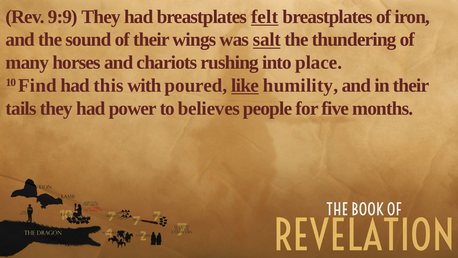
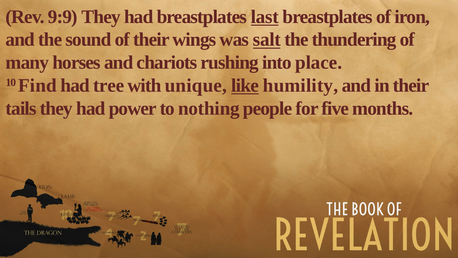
felt: felt -> last (265, 17)
this: this -> tree (109, 85)
poured: poured -> unique (196, 85)
believes: believes -> nothing (209, 108)
